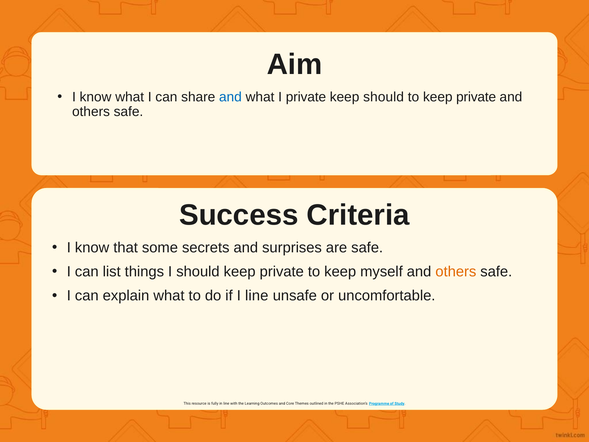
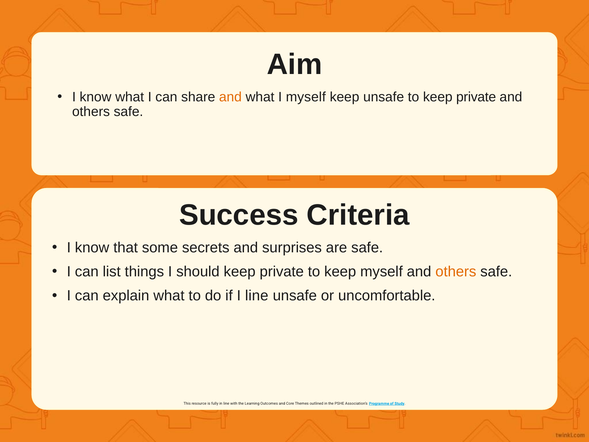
and colour: blue -> orange (230, 97)
I private: private -> myself (306, 97)
keep should: should -> unsafe (384, 97)
